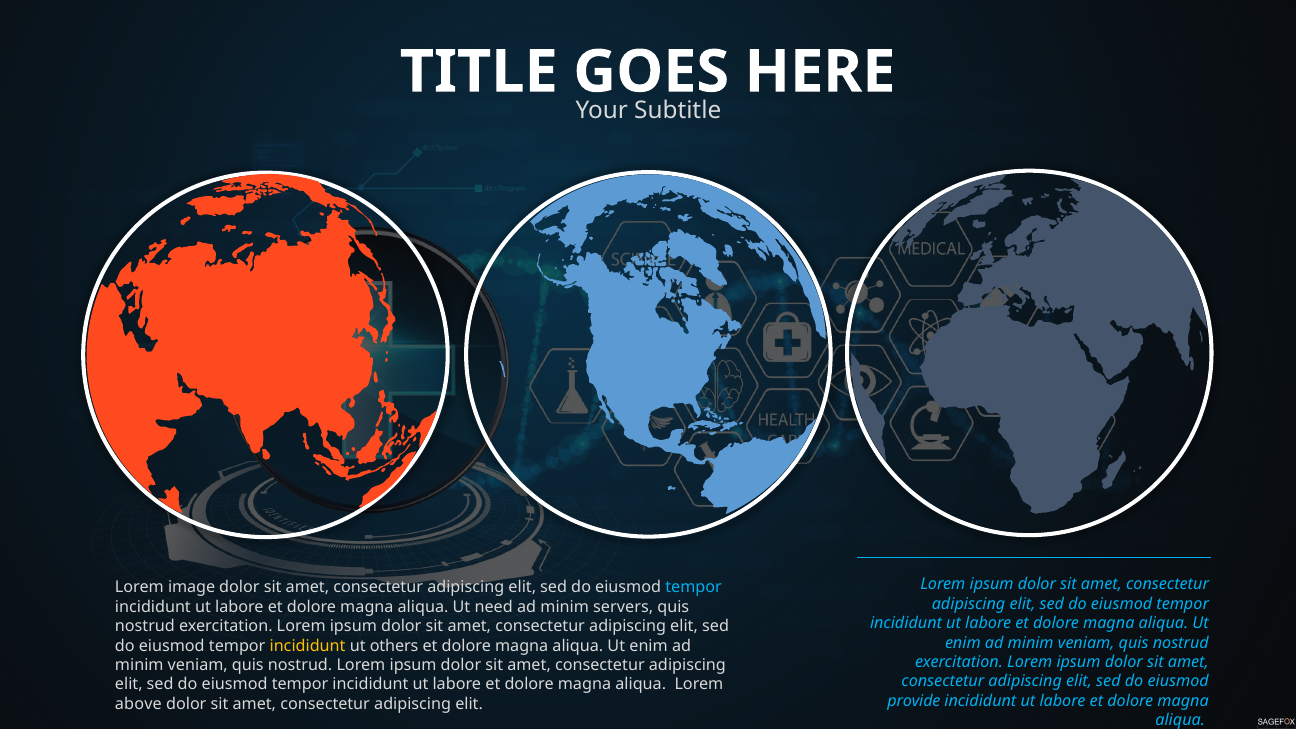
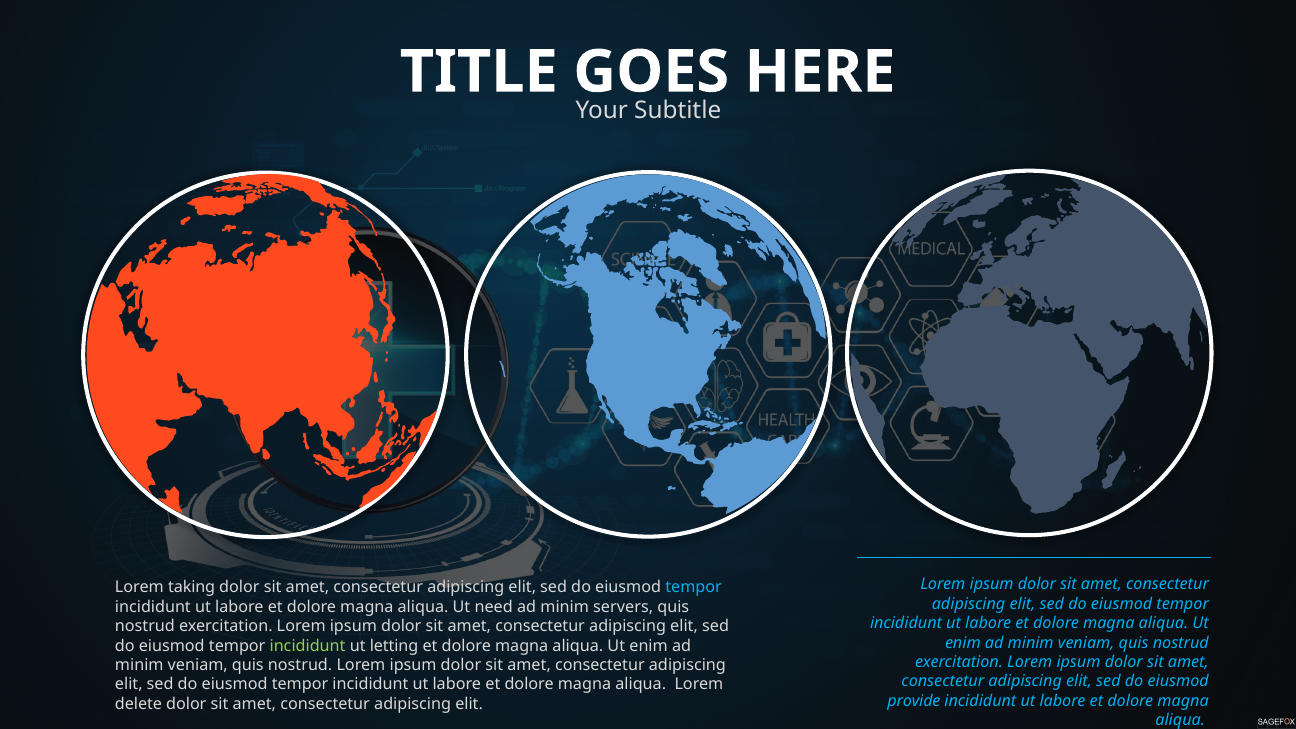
image: image -> taking (192, 587)
incididunt colour: yellow -> light green (308, 646)
others: others -> letting (394, 646)
above: above -> delete (139, 704)
